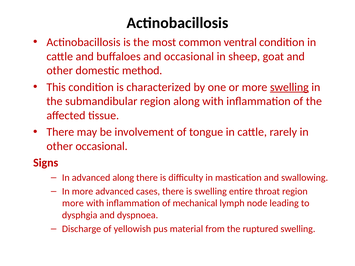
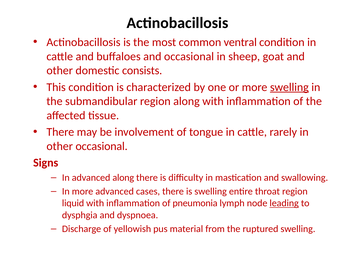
method: method -> consists (142, 71)
more: more -> liquid (73, 203)
mechanical: mechanical -> pneumonia (195, 203)
leading underline: none -> present (284, 203)
